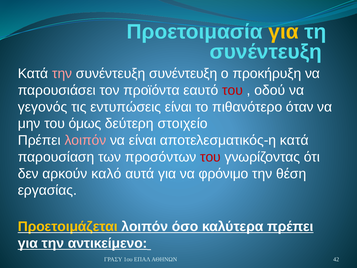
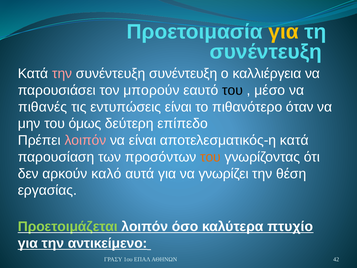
προκήρυξη: προκήρυξη -> καλλιέργεια (267, 74)
προϊόντα: προϊόντα -> μπορούν (151, 90)
του colour: red -> black (233, 90)
οδού: οδού -> μέσο (270, 90)
γεγονός: γεγονός -> πιθανές (43, 107)
στοιχείο: στοιχείο -> επίπεδο (183, 124)
του colour: red -> orange (210, 157)
φρόνιμο: φρόνιμο -> γνωρίζει (224, 174)
Προετοιμάζεται colour: yellow -> light green (68, 226)
καλύτερα πρέπει: πρέπει -> πτυχίο (290, 226)
